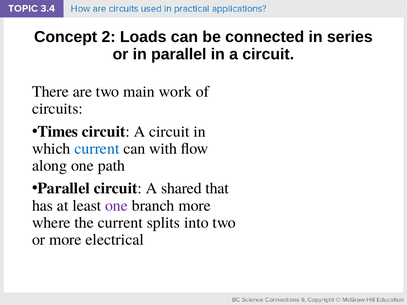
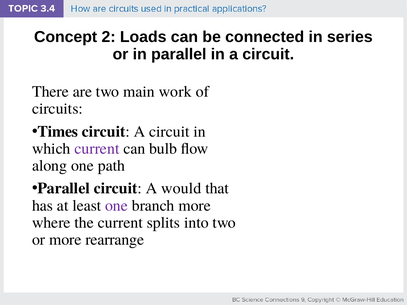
current colour: blue -> purple (97, 149)
with: with -> bulb (163, 149)
shared: shared -> would (181, 189)
electrical: electrical -> rearrange (115, 240)
